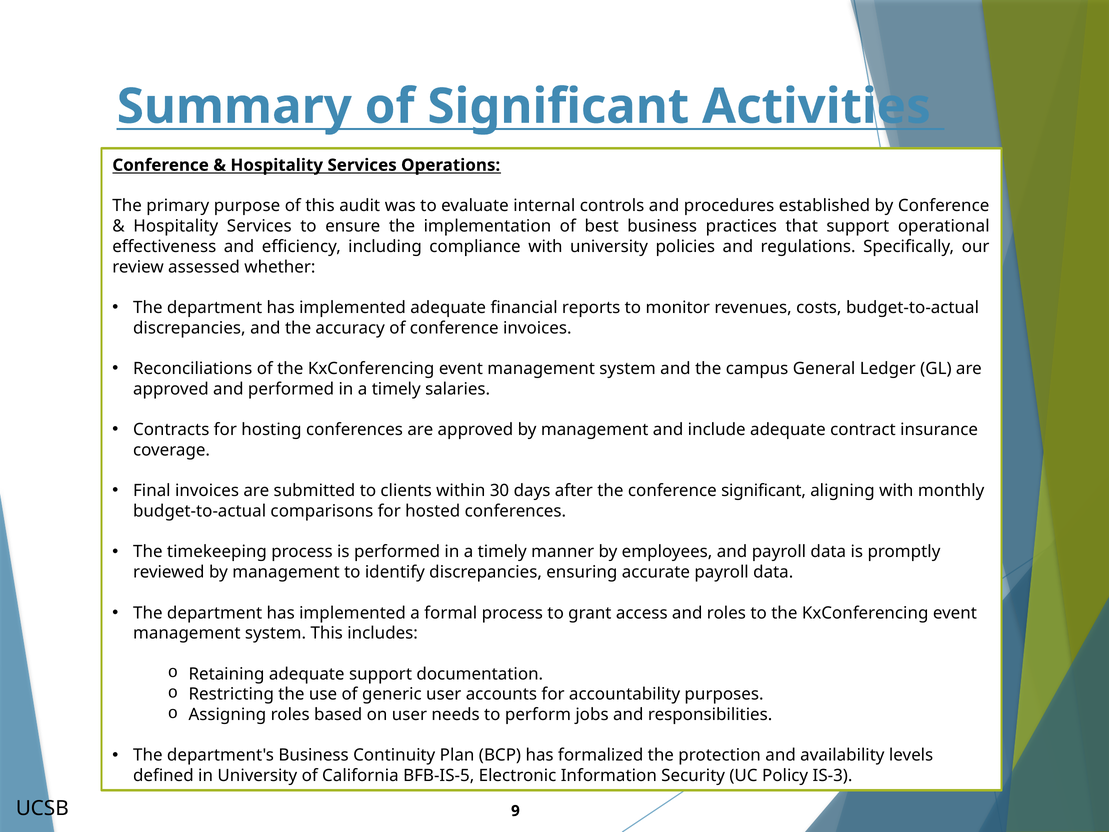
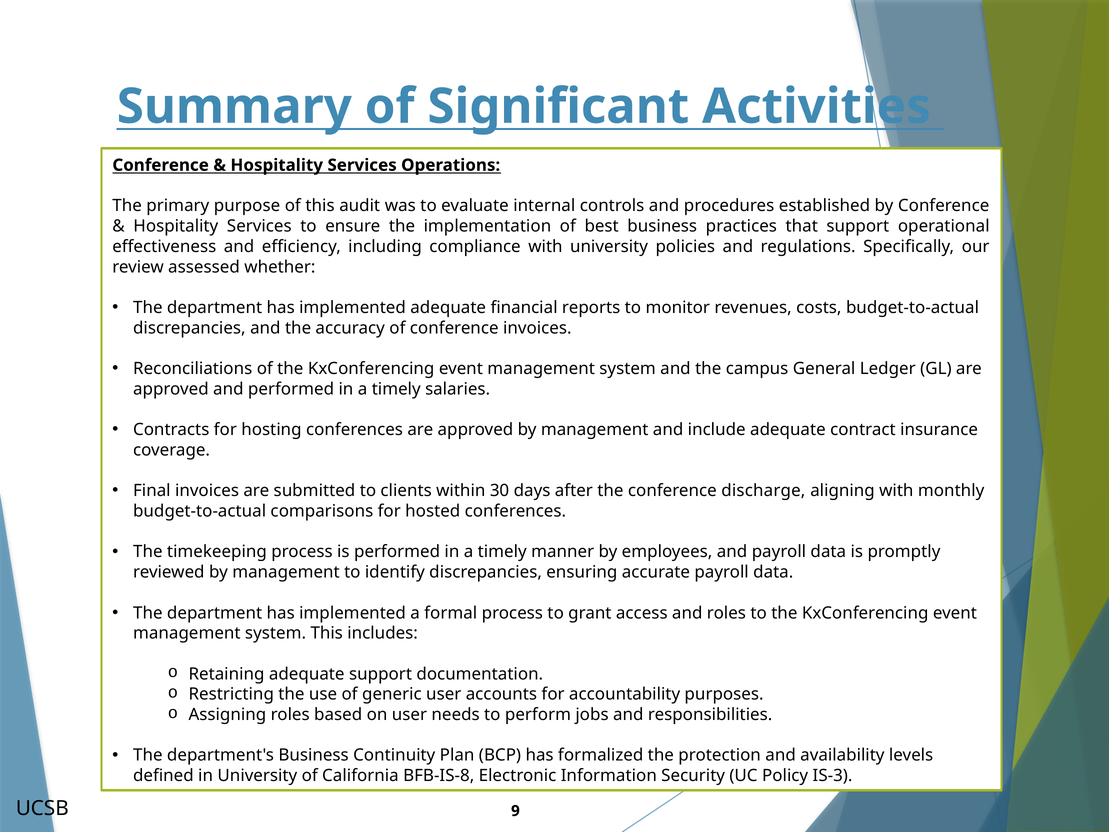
conference significant: significant -> discharge (763, 491)
BFB-IS-5: BFB-IS-5 -> BFB-IS-8 (439, 776)
